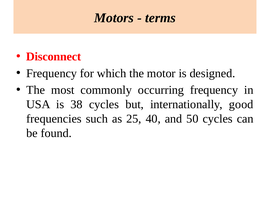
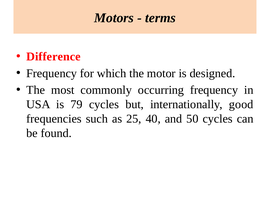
Disconnect: Disconnect -> Difference (53, 57)
38: 38 -> 79 (77, 105)
